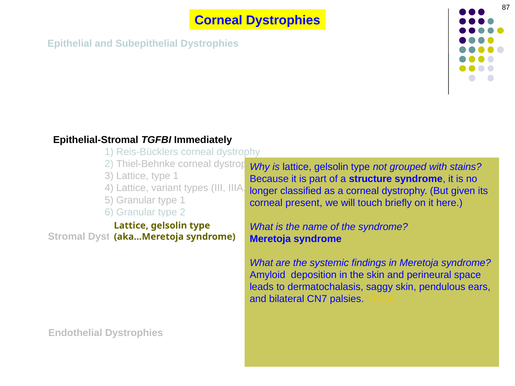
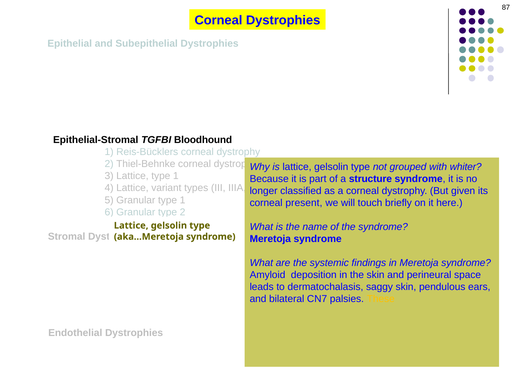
TGFBI Immediately: Immediately -> Bloodhound (203, 140)
stains: stains -> whiter (466, 167)
